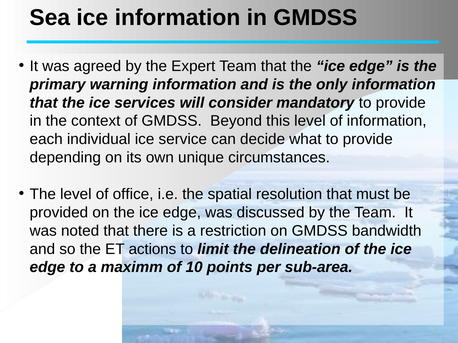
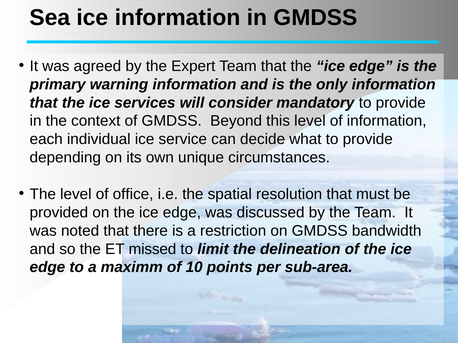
actions: actions -> missed (152, 249)
